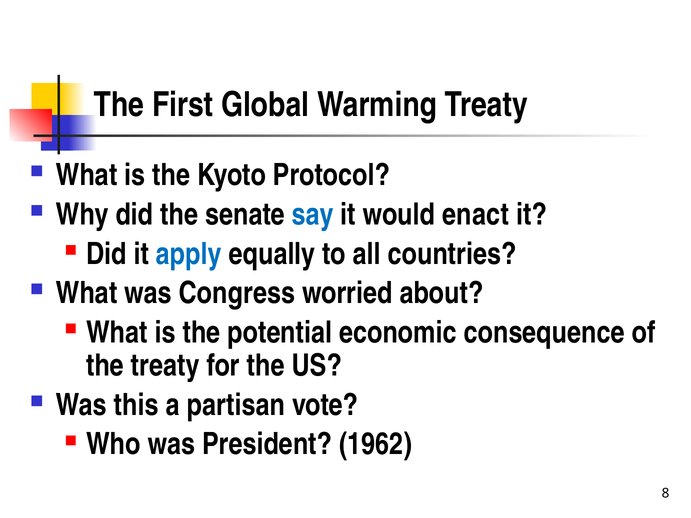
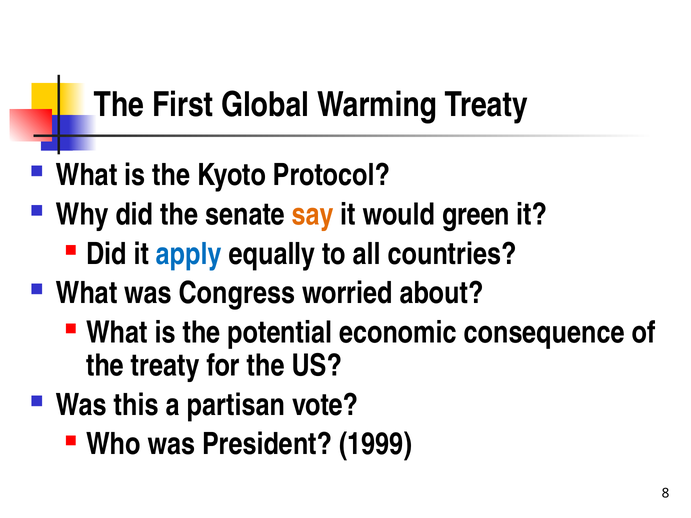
say colour: blue -> orange (313, 215)
enact: enact -> green (476, 215)
1962: 1962 -> 1999 (375, 445)
